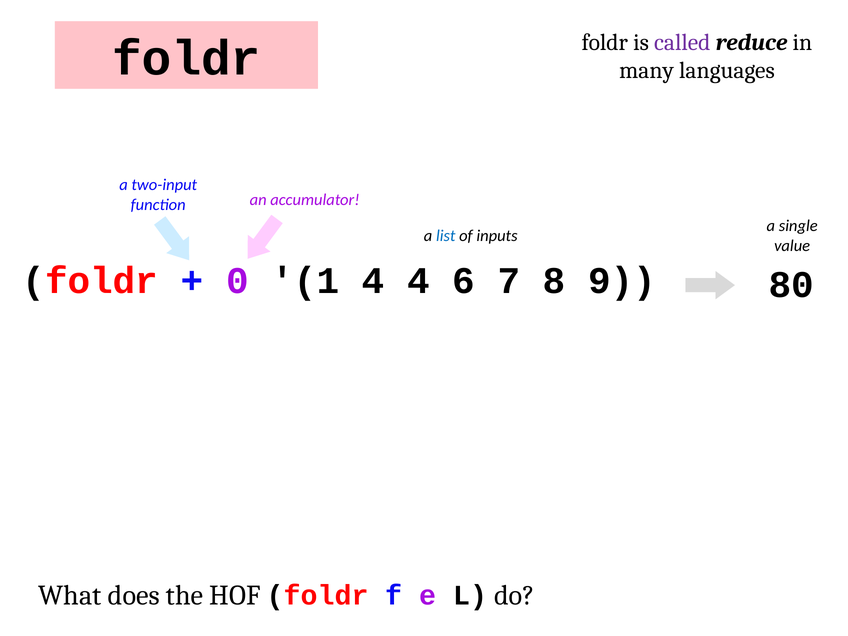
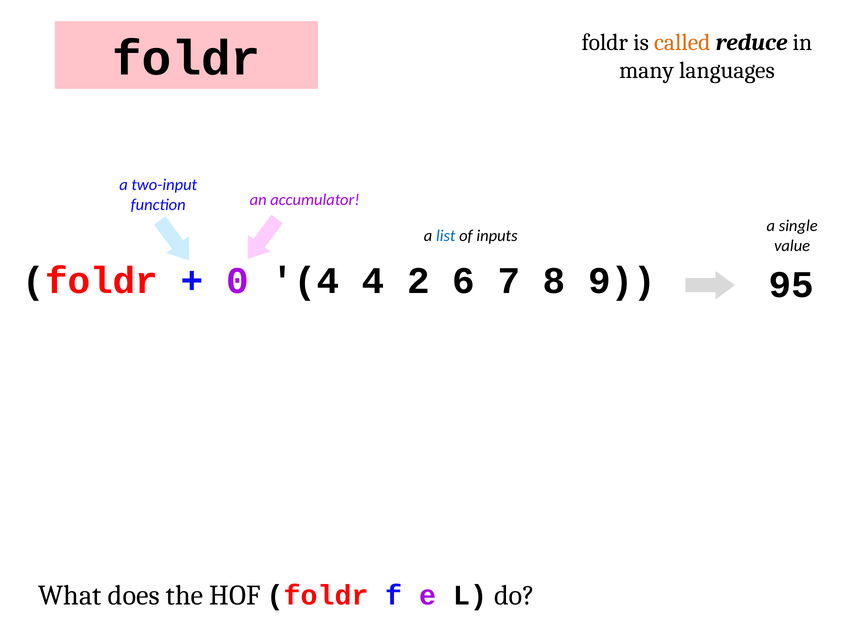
called colour: purple -> orange (682, 42)
0 1: 1 -> 4 (305, 281)
4 4: 4 -> 2 (418, 281)
80: 80 -> 95 (791, 285)
